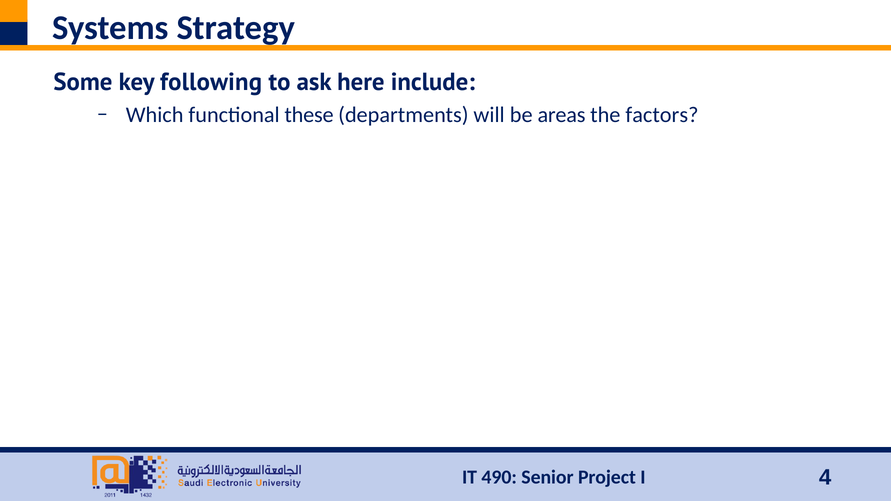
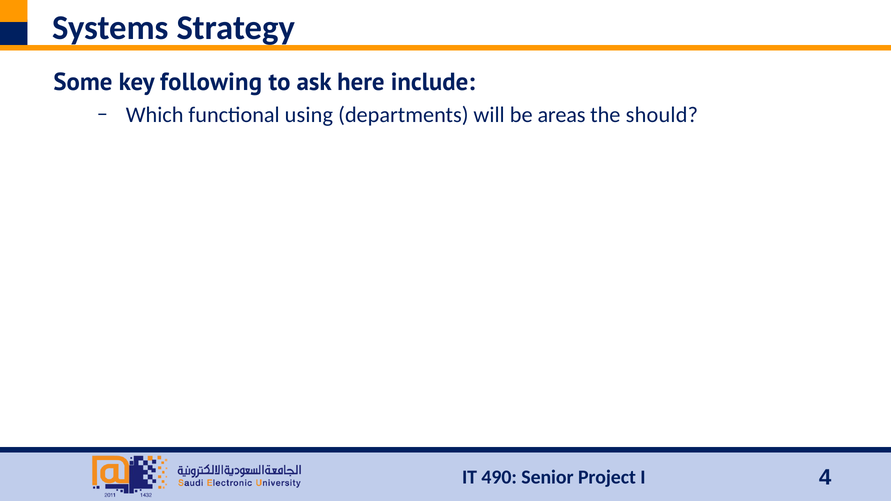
these: these -> using (309, 115)
factors: factors -> should (662, 115)
